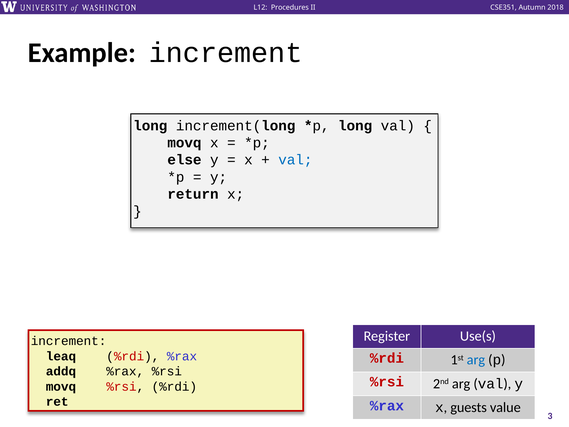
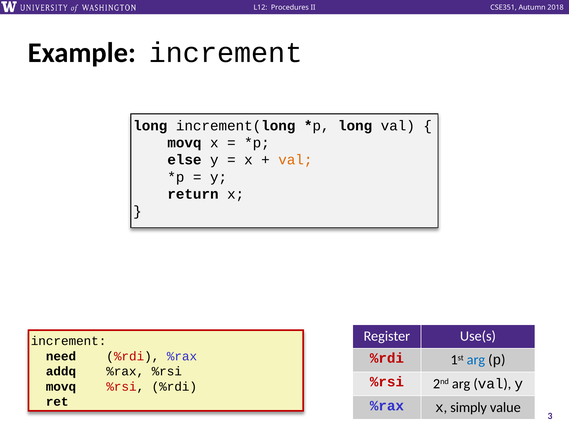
val colour: blue -> orange (295, 160)
leaq: leaq -> need (61, 356)
guests: guests -> simply (469, 407)
